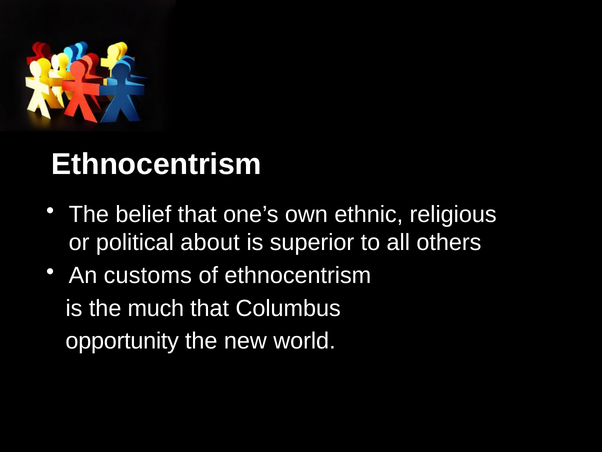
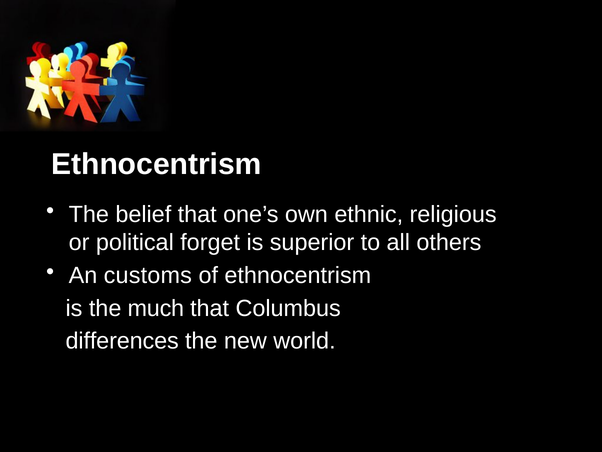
about: about -> forget (210, 242)
opportunity: opportunity -> differences (122, 341)
